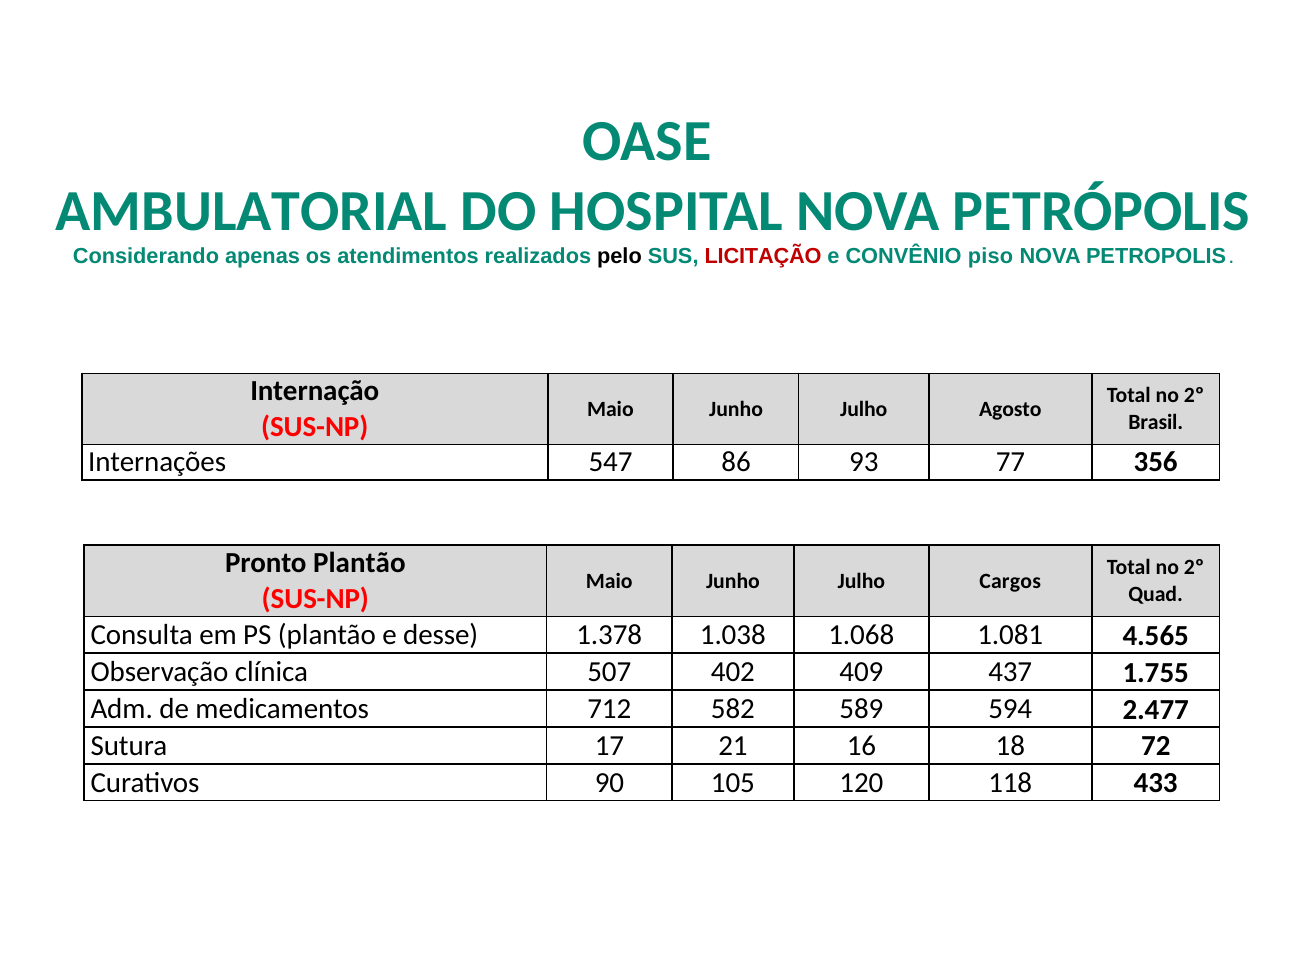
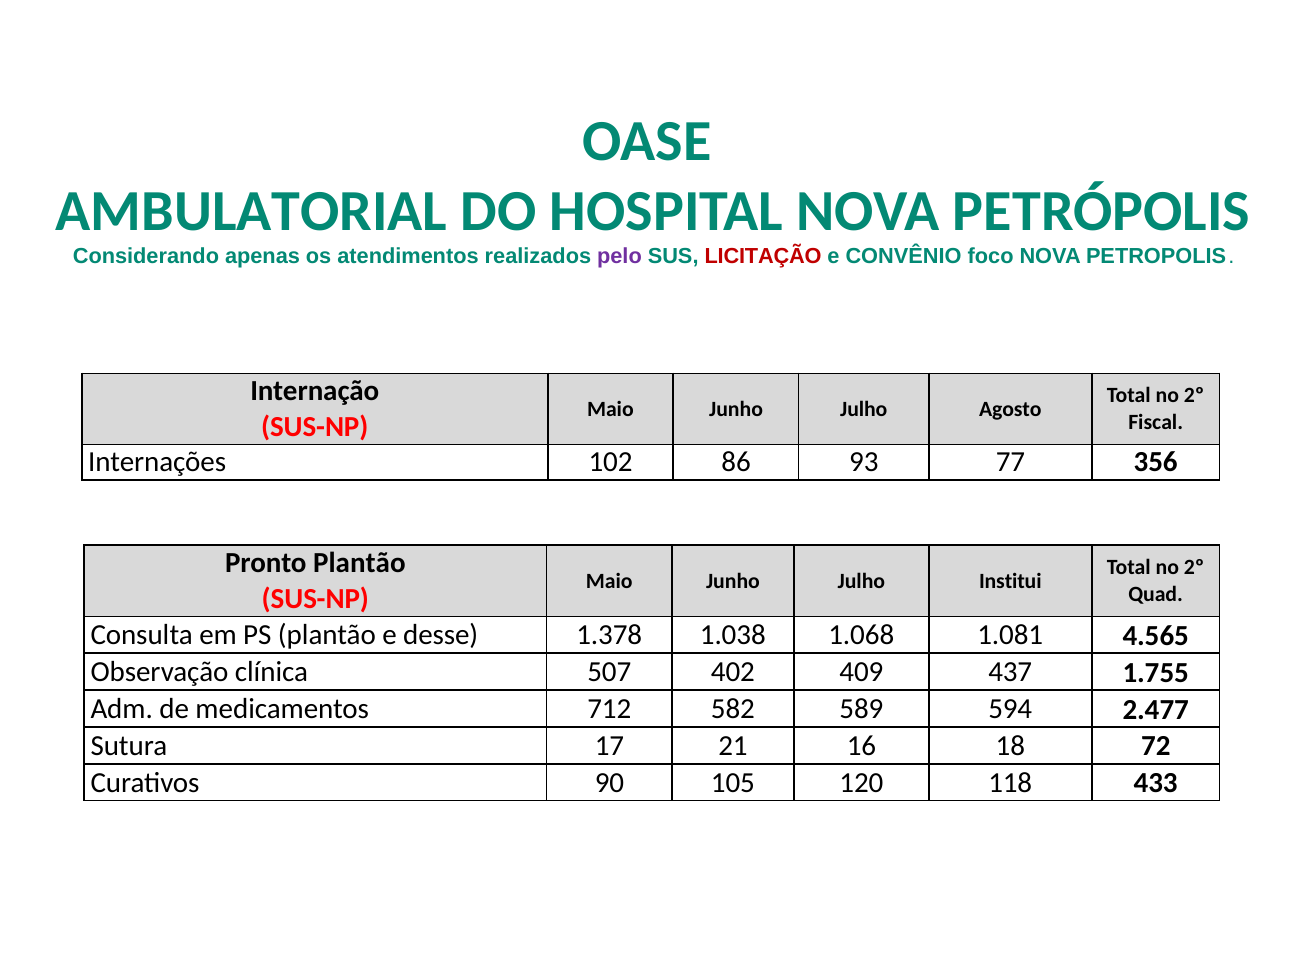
pelo colour: black -> purple (619, 256)
piso: piso -> foco (991, 256)
Brasil: Brasil -> Fiscal (1156, 422)
547: 547 -> 102 (611, 463)
Cargos: Cargos -> Institui (1010, 581)
